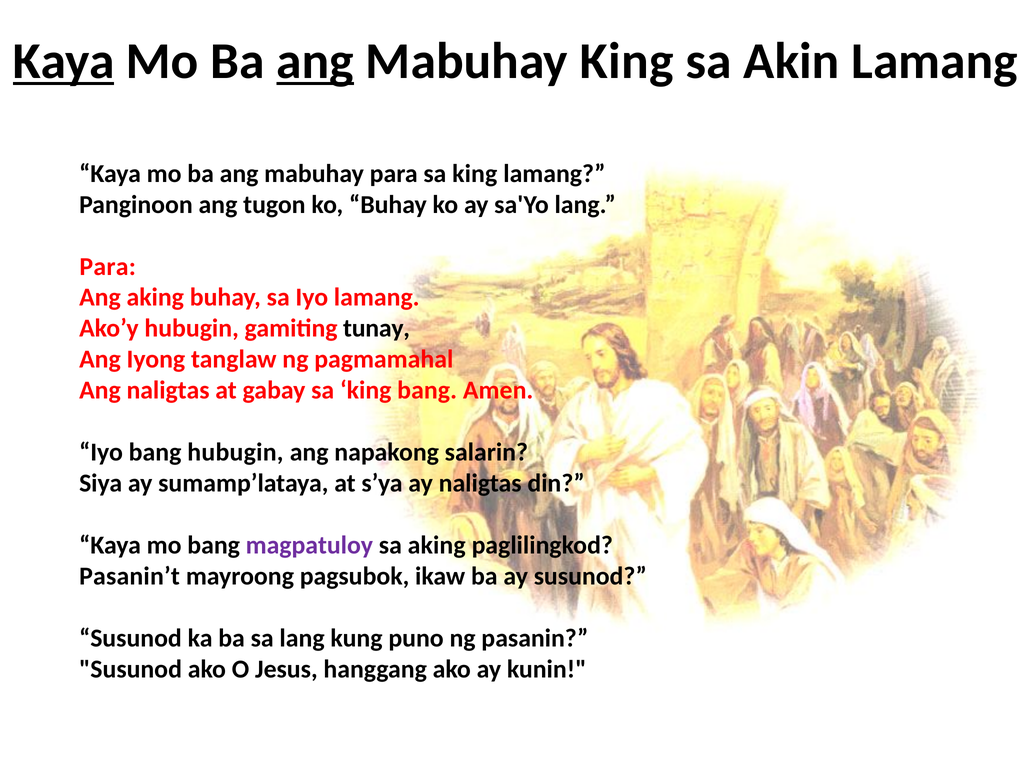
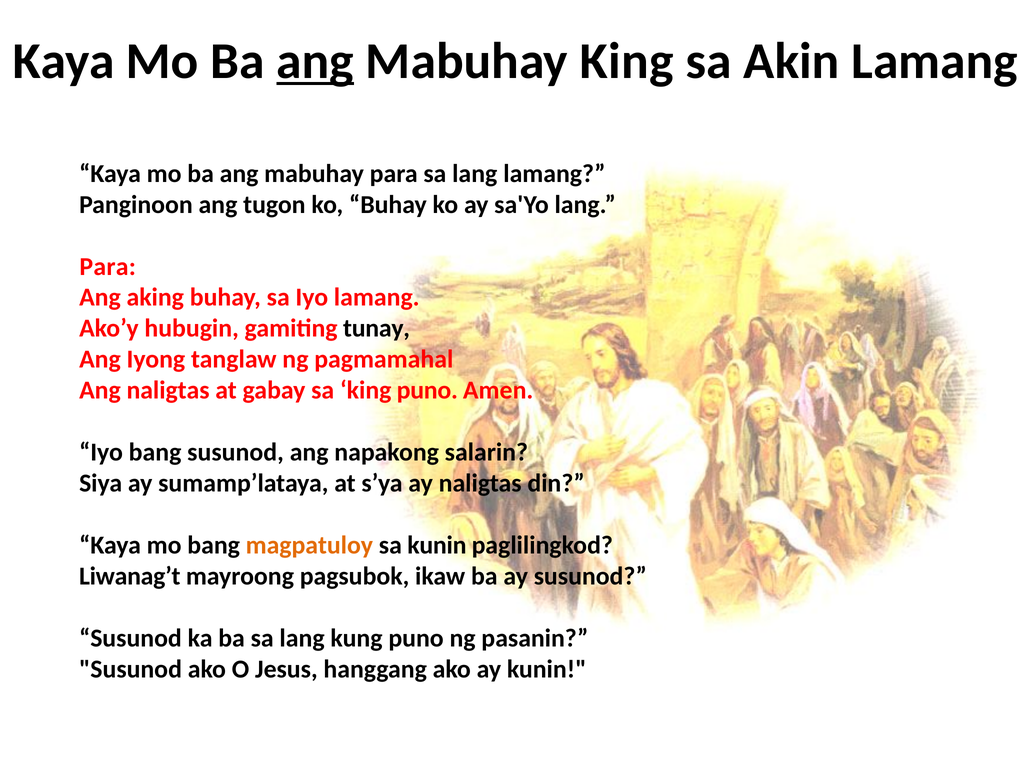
Kaya underline: present -> none (64, 61)
para sa king: king -> lang (475, 174)
king bang: bang -> puno (427, 390)
bang hubugin: hubugin -> susunod (236, 452)
magpatuloy colour: purple -> orange (309, 545)
sa aking: aking -> kunin (437, 545)
Pasanin’t: Pasanin’t -> Liwanag’t (130, 576)
